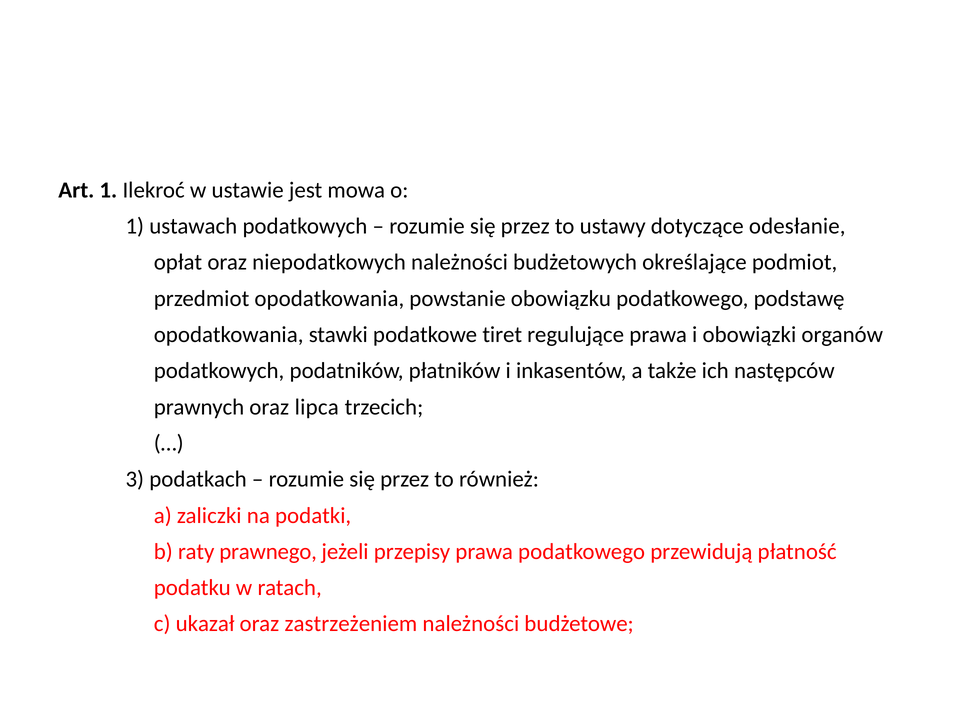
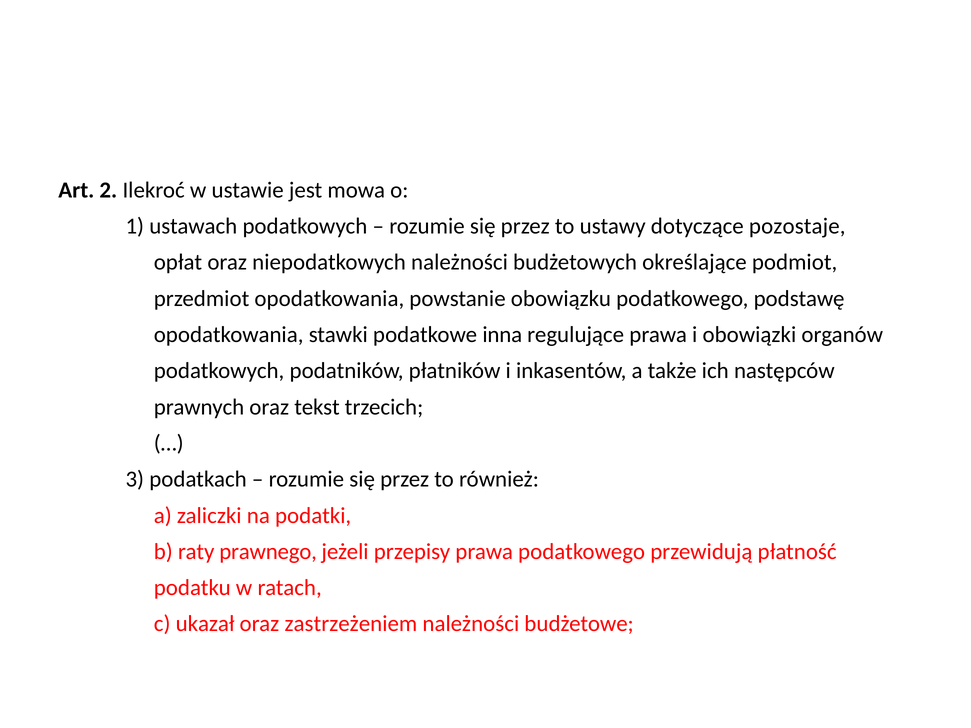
Art 1: 1 -> 2 (108, 190)
odesłanie: odesłanie -> pozostaje (797, 226)
tiret: tiret -> inna (502, 335)
lipca: lipca -> tekst (317, 407)
